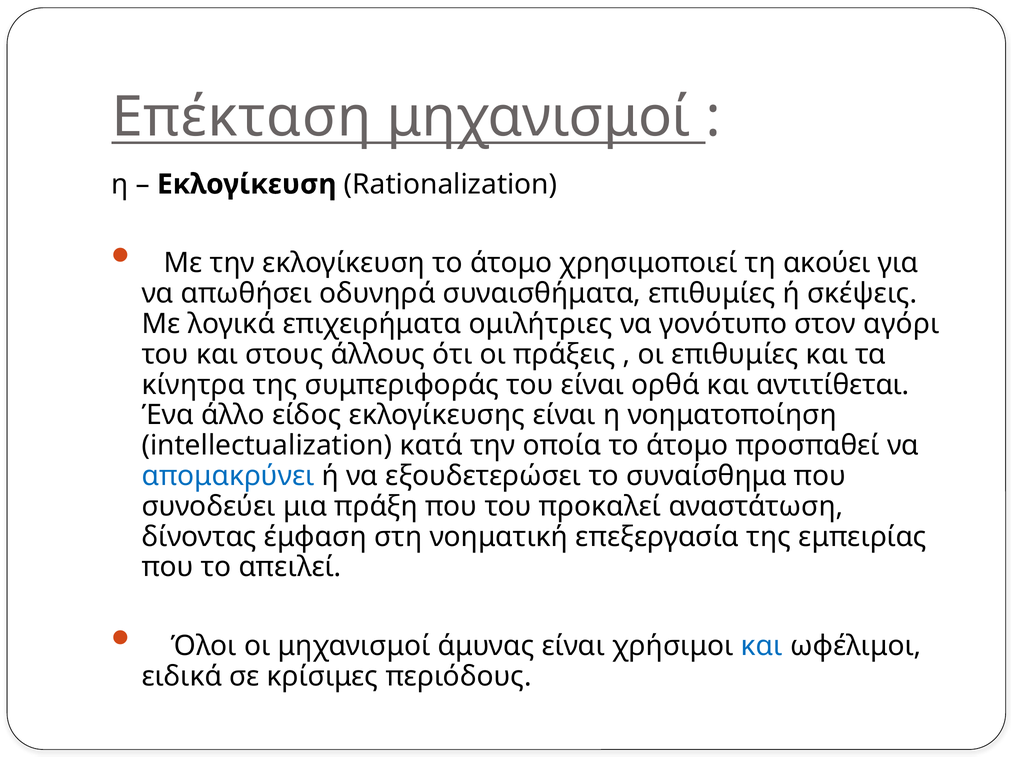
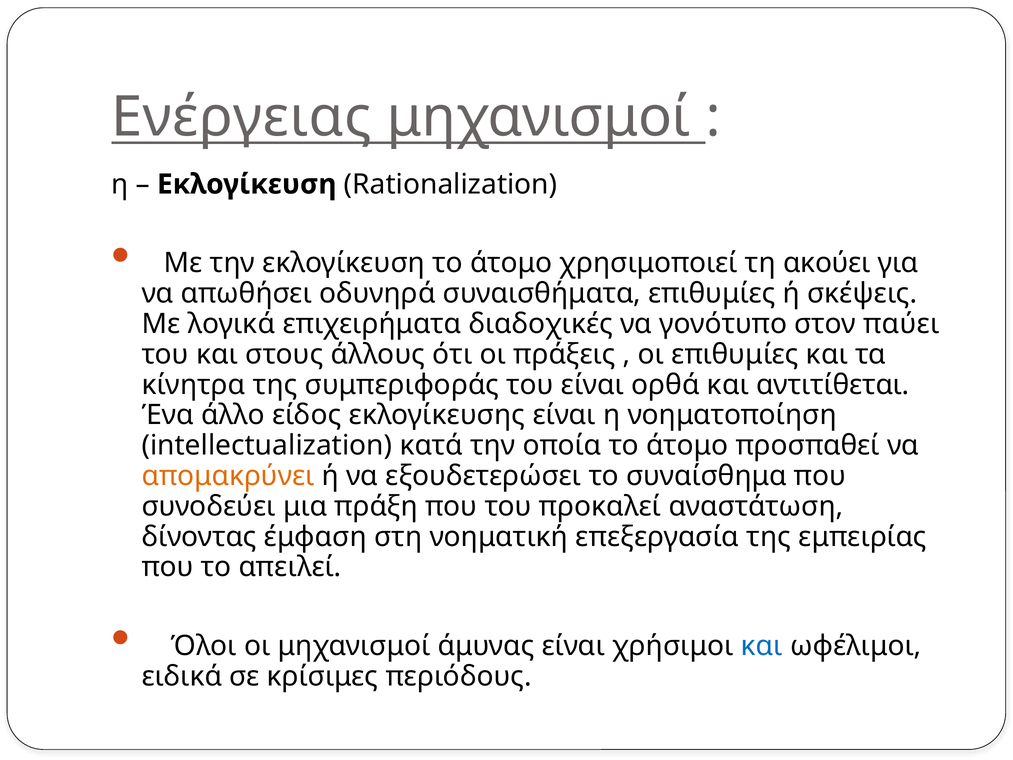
Επέκταση: Επέκταση -> Ενέργειας (242, 117)
ομιλήτριες: ομιλήτριες -> διαδοχικές (541, 324)
αγόρι: αγόρι -> παύει (902, 324)
απομακρύνει colour: blue -> orange (228, 476)
